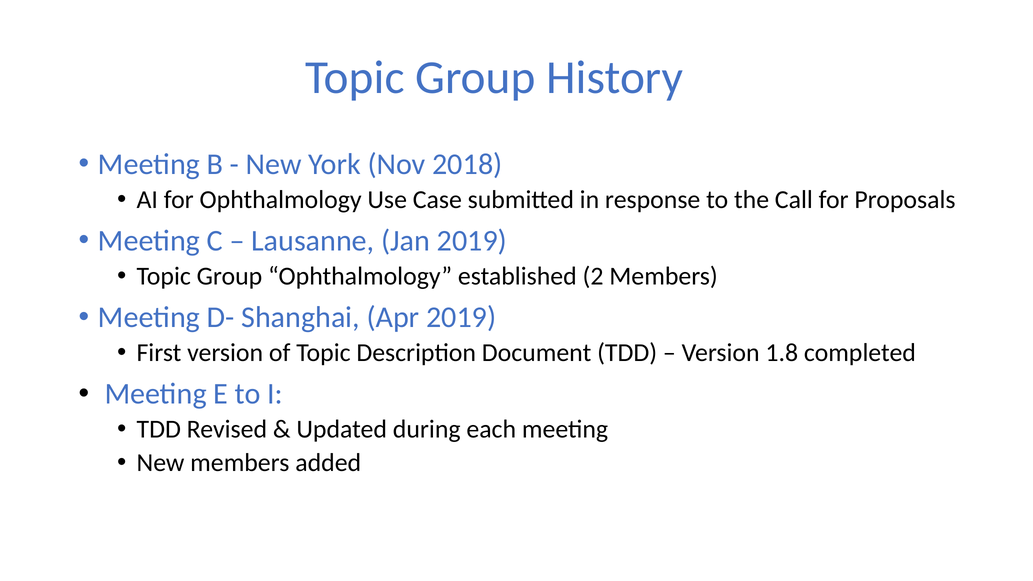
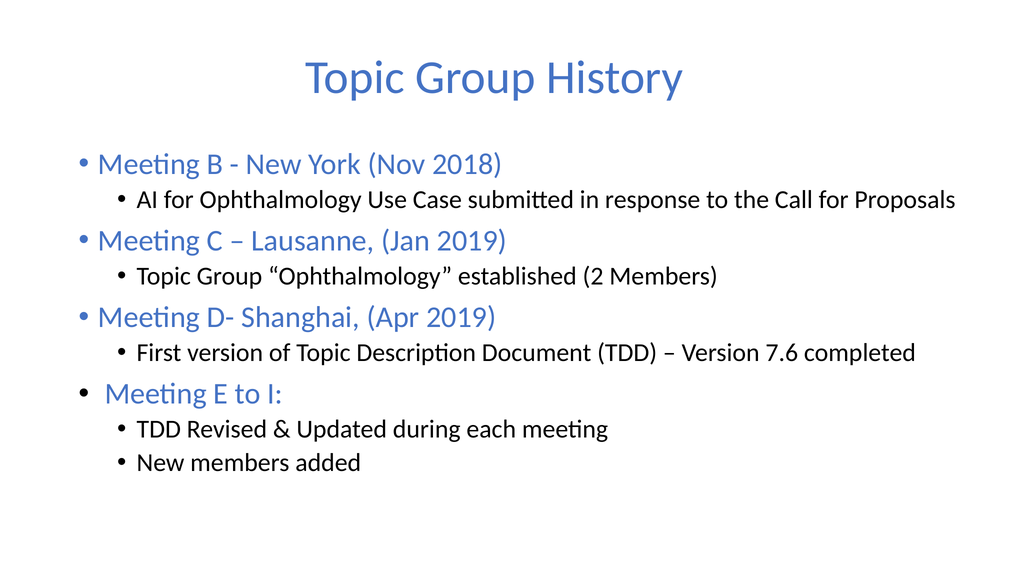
1.8: 1.8 -> 7.6 (782, 353)
